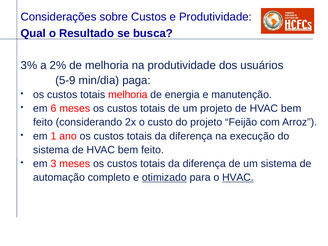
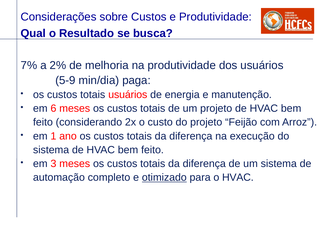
3%: 3% -> 7% (29, 65)
totais melhoria: melhoria -> usuários (128, 95)
HVAC underline: present -> none (238, 178)
